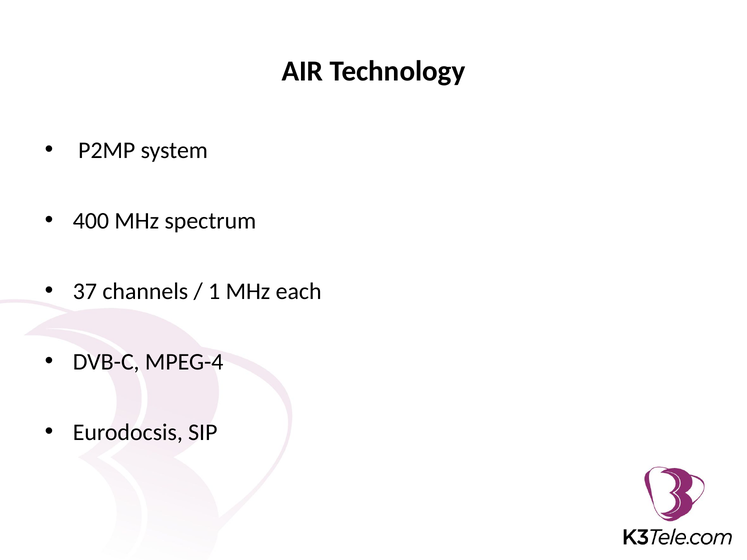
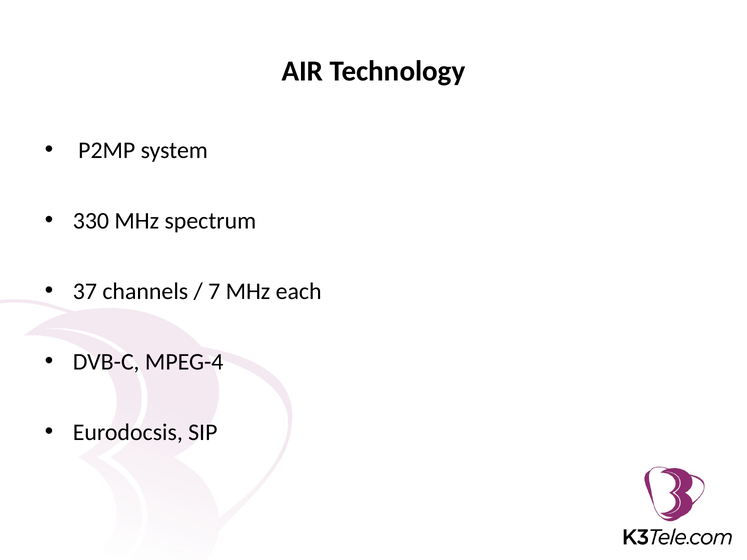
400: 400 -> 330 (91, 221)
1: 1 -> 7 (214, 291)
